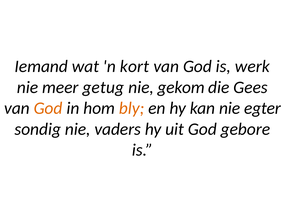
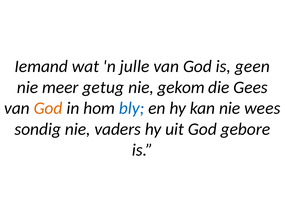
kort: kort -> julle (135, 66)
werk: werk -> geen (252, 66)
bly colour: orange -> blue (132, 108)
egter: egter -> wees (262, 108)
